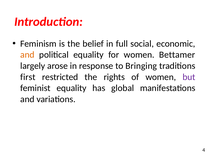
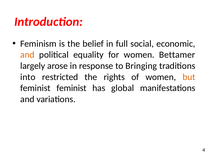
first: first -> into (28, 77)
but colour: purple -> orange (189, 77)
feminist equality: equality -> feminist (72, 88)
